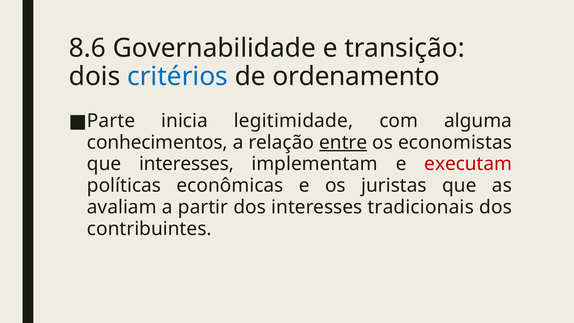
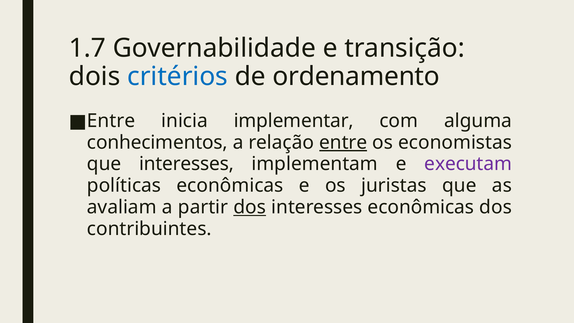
8.6: 8.6 -> 1.7 (87, 48)
Parte: Parte -> Entre (111, 121)
legitimidade: legitimidade -> implementar (294, 121)
executam colour: red -> purple (468, 164)
dos underline: none -> present (250, 207)
interesses tradicionais: tradicionais -> econômicas (421, 207)
